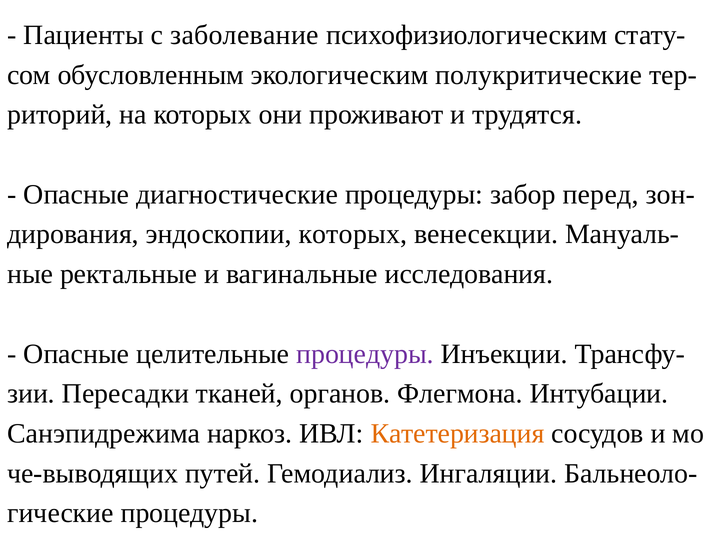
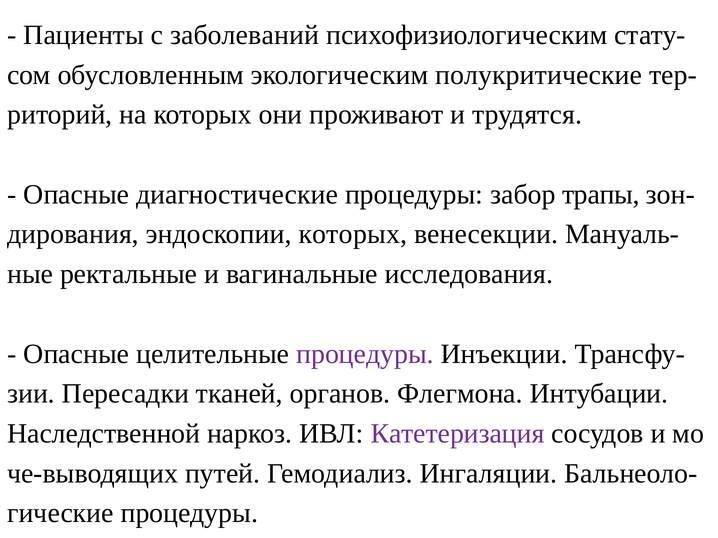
заболевание: заболевание -> заболеваний (245, 35)
перед: перед -> трапы (601, 195)
Санэпидрежима: Санэпидрежима -> Наследственной (104, 434)
Катетеризация colour: orange -> purple (457, 434)
